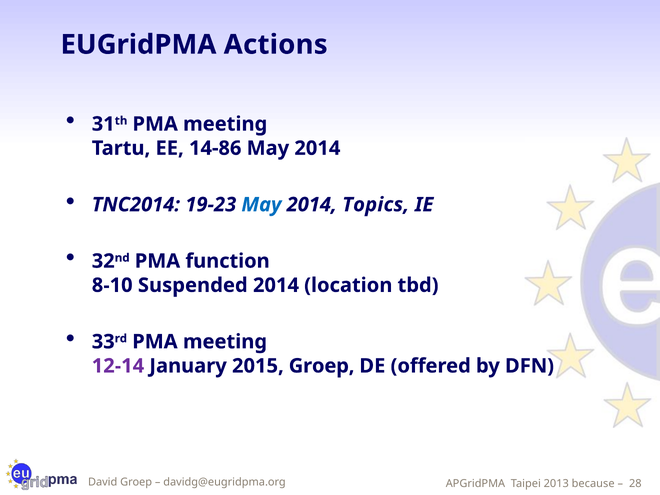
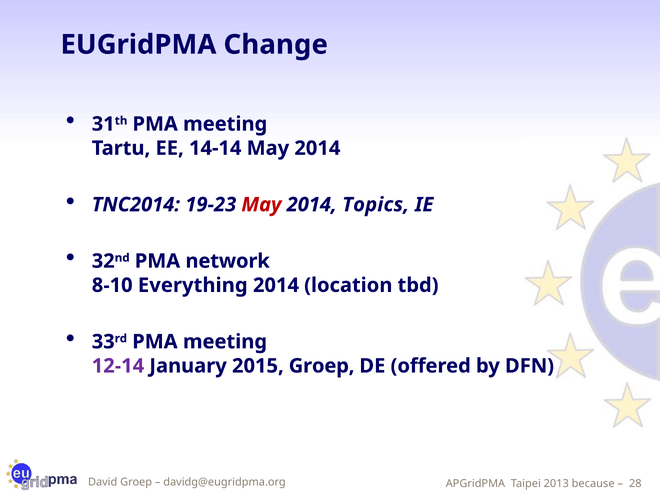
Actions: Actions -> Change (276, 45)
14-86: 14-86 -> 14-14 (215, 148)
May colour: blue -> red (261, 205)
function: function -> network (228, 261)
Suspended: Suspended -> Everything (193, 285)
